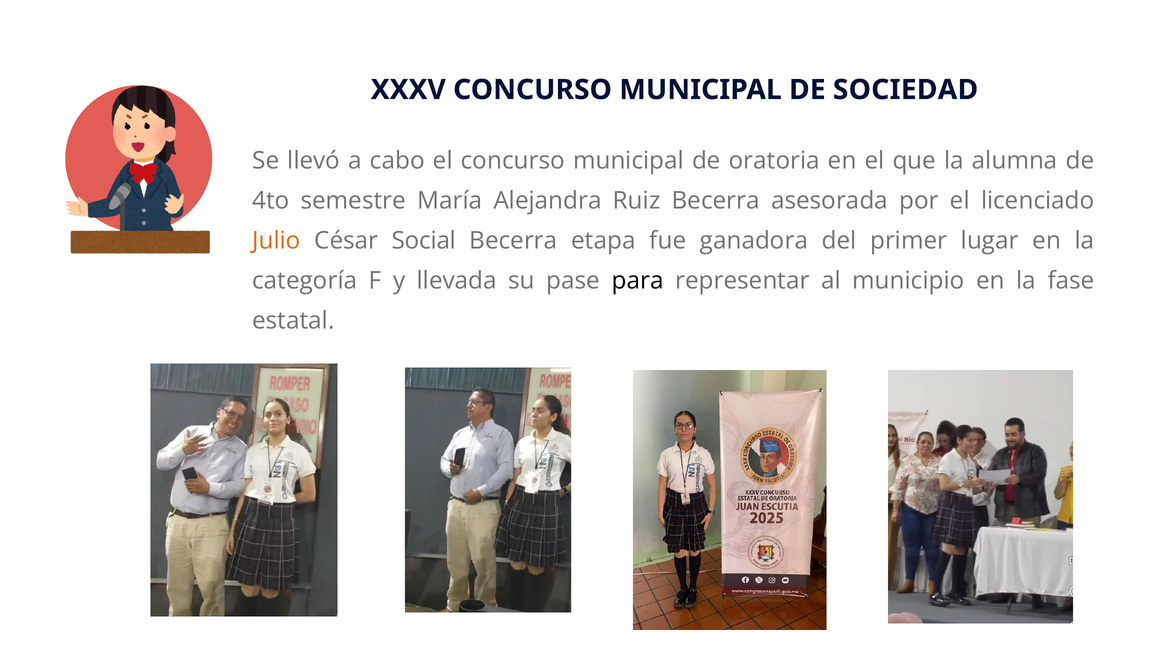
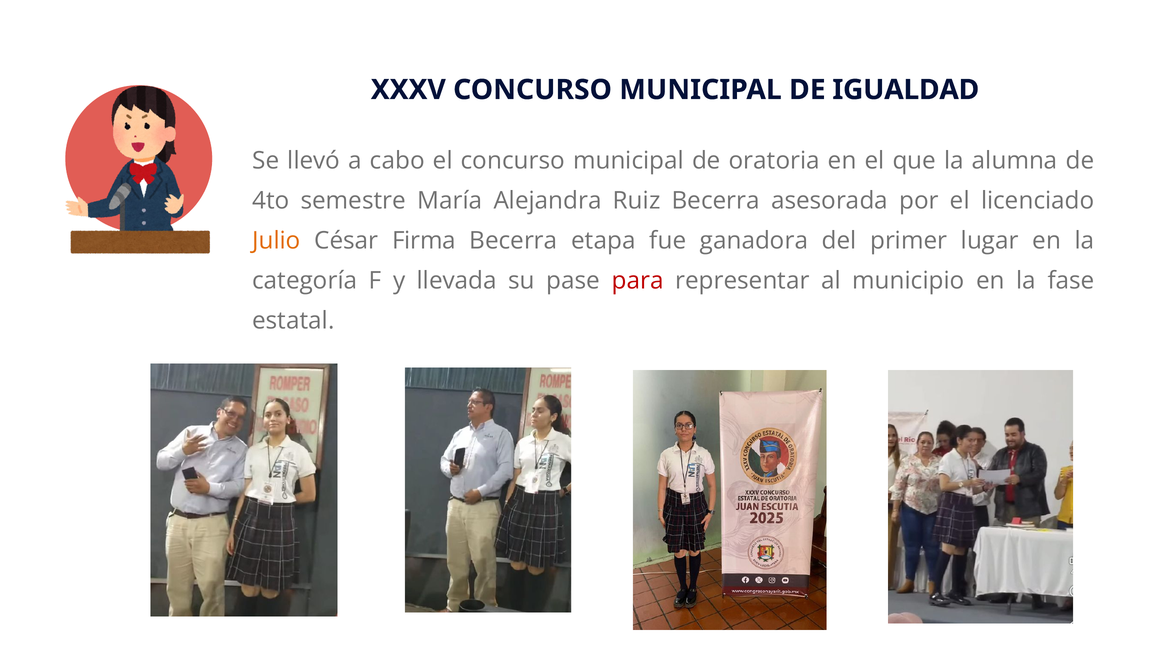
SOCIEDAD: SOCIEDAD -> IGUALDAD (906, 90)
Social: Social -> Firma (424, 241)
para colour: black -> red (638, 281)
